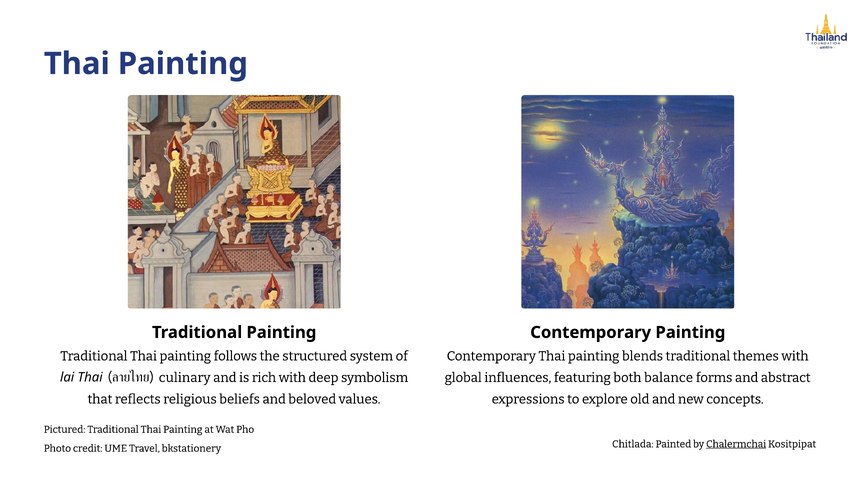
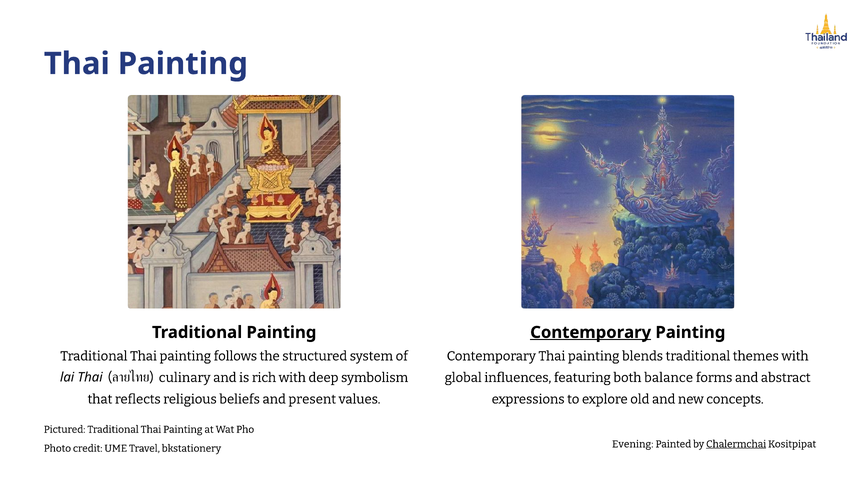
Contemporary underline: none -> present (591, 332)
beloved: beloved -> present (312, 399)
Chitlada: Chitlada -> Evening (633, 444)
